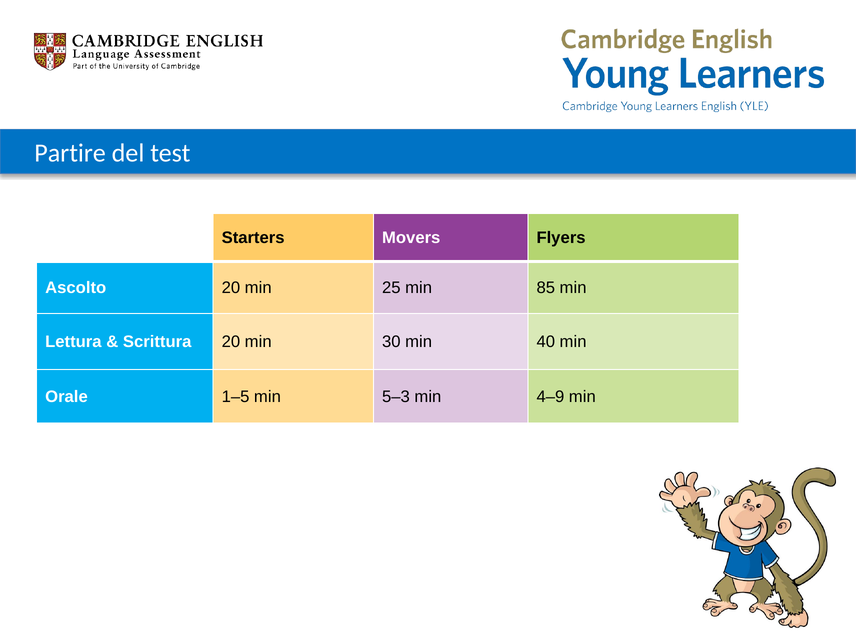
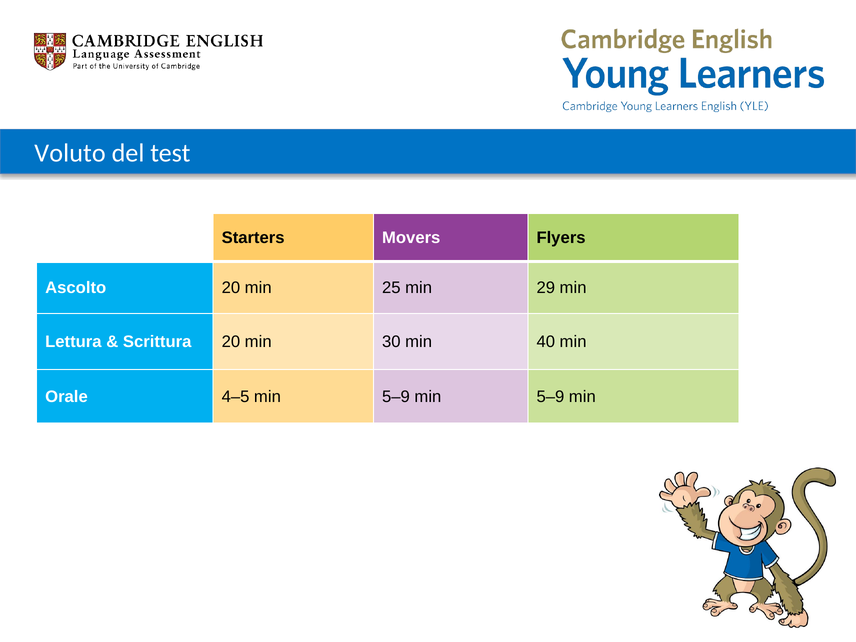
Partire: Partire -> Voluto (70, 153)
85: 85 -> 29 (546, 288)
1–5: 1–5 -> 4–5 (236, 397)
5–3: 5–3 -> 5–9 (396, 397)
4–9: 4–9 -> 5–9 (550, 397)
